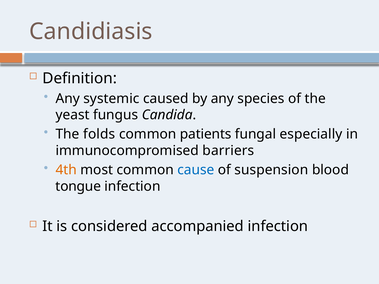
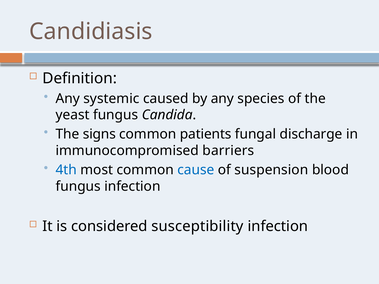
folds: folds -> signs (99, 134)
especially: especially -> discharge (311, 134)
4th colour: orange -> blue (66, 170)
tongue: tongue -> fungus (78, 186)
accompanied: accompanied -> susceptibility (197, 227)
